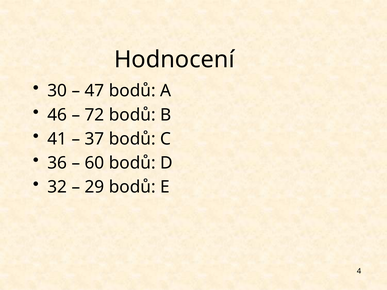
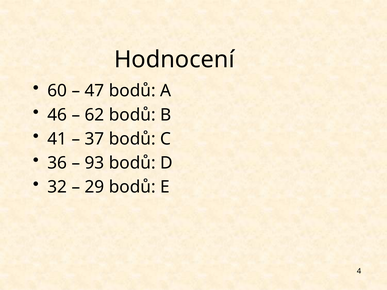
30: 30 -> 60 (57, 91)
72: 72 -> 62 (94, 115)
60: 60 -> 93 (94, 163)
